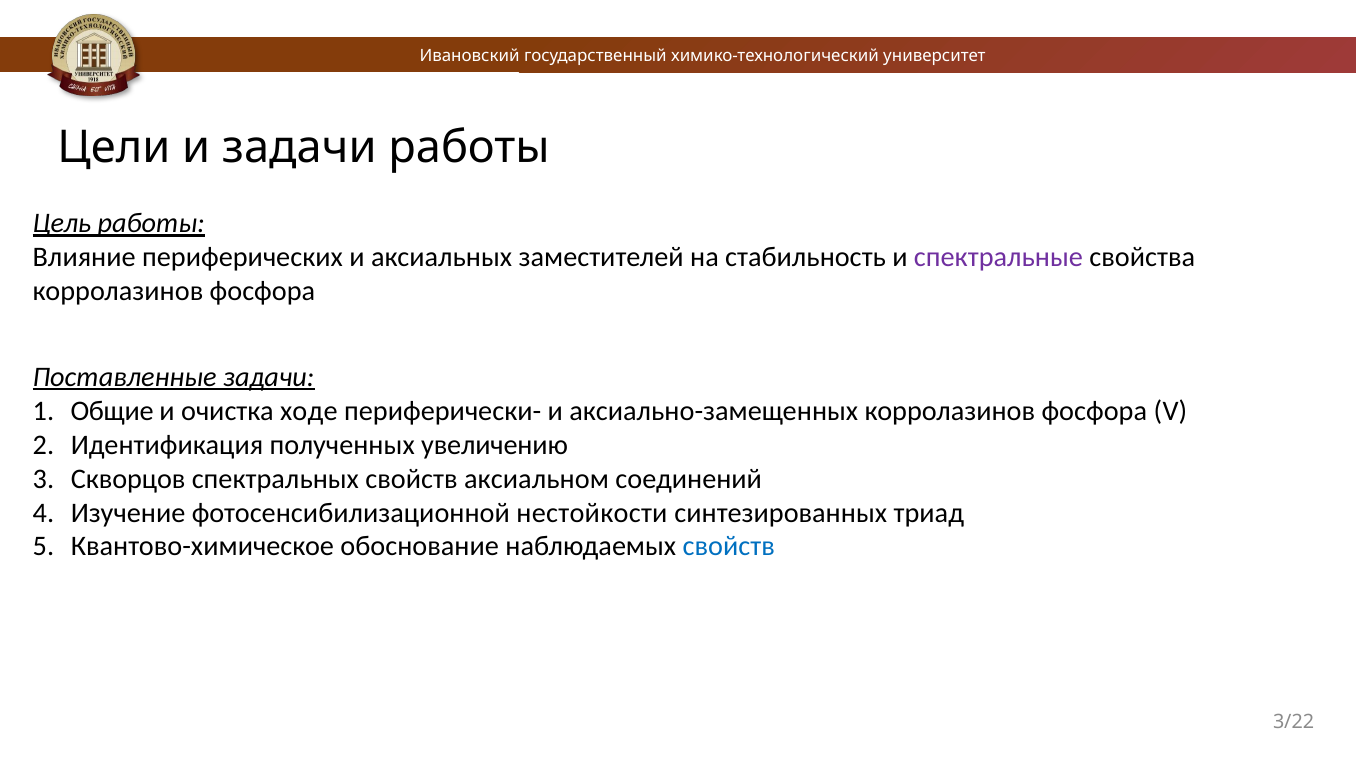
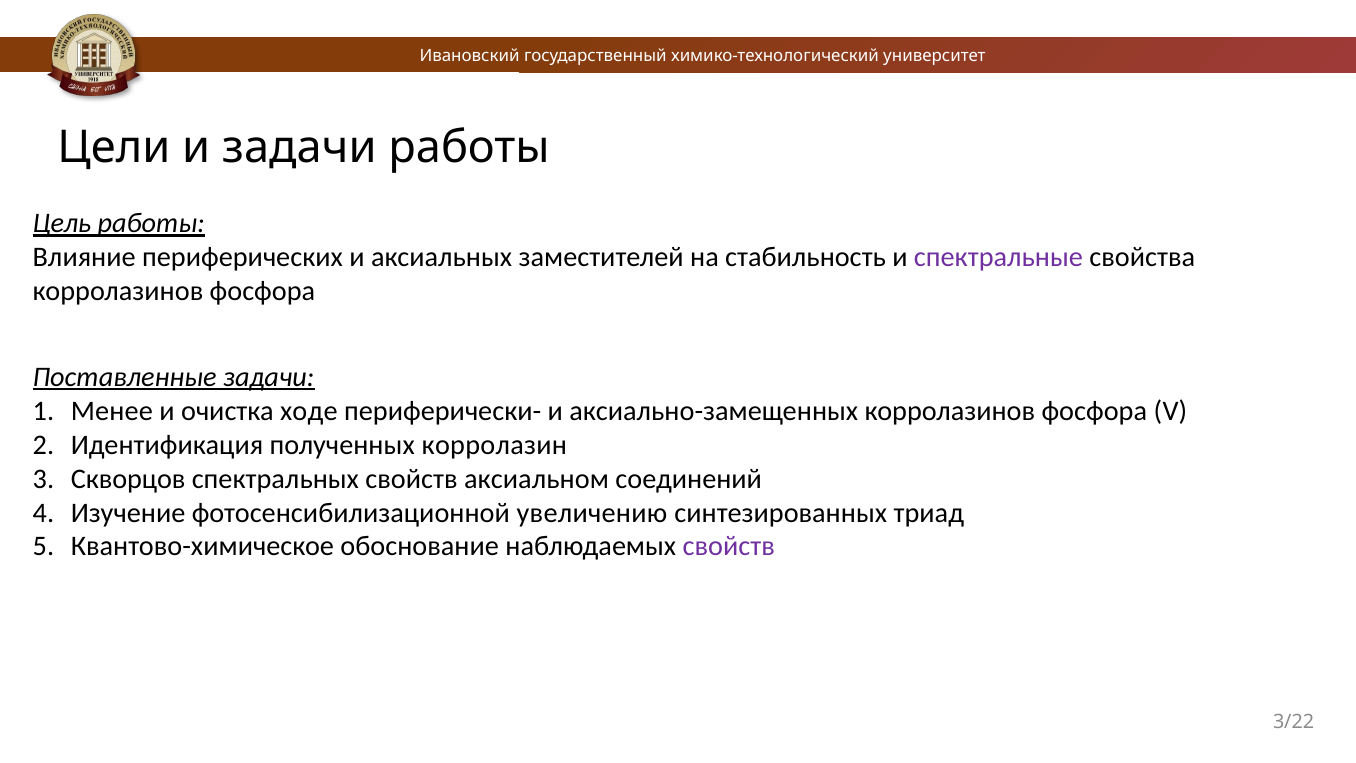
Общие: Общие -> Менее (112, 411)
увеличению: увеличению -> корролазин (494, 445)
нестойкости: нестойкости -> увеличению (592, 512)
свойств colour: blue -> purple (729, 546)
